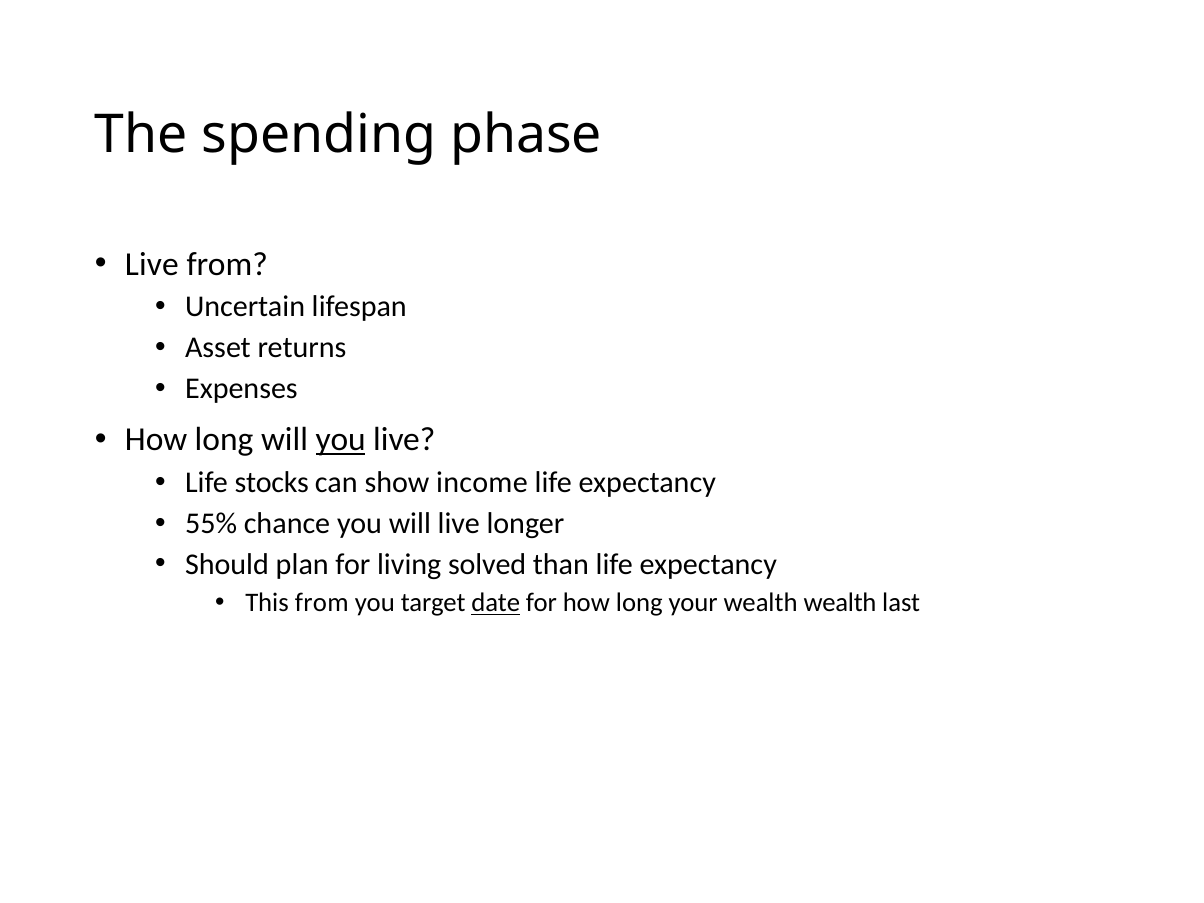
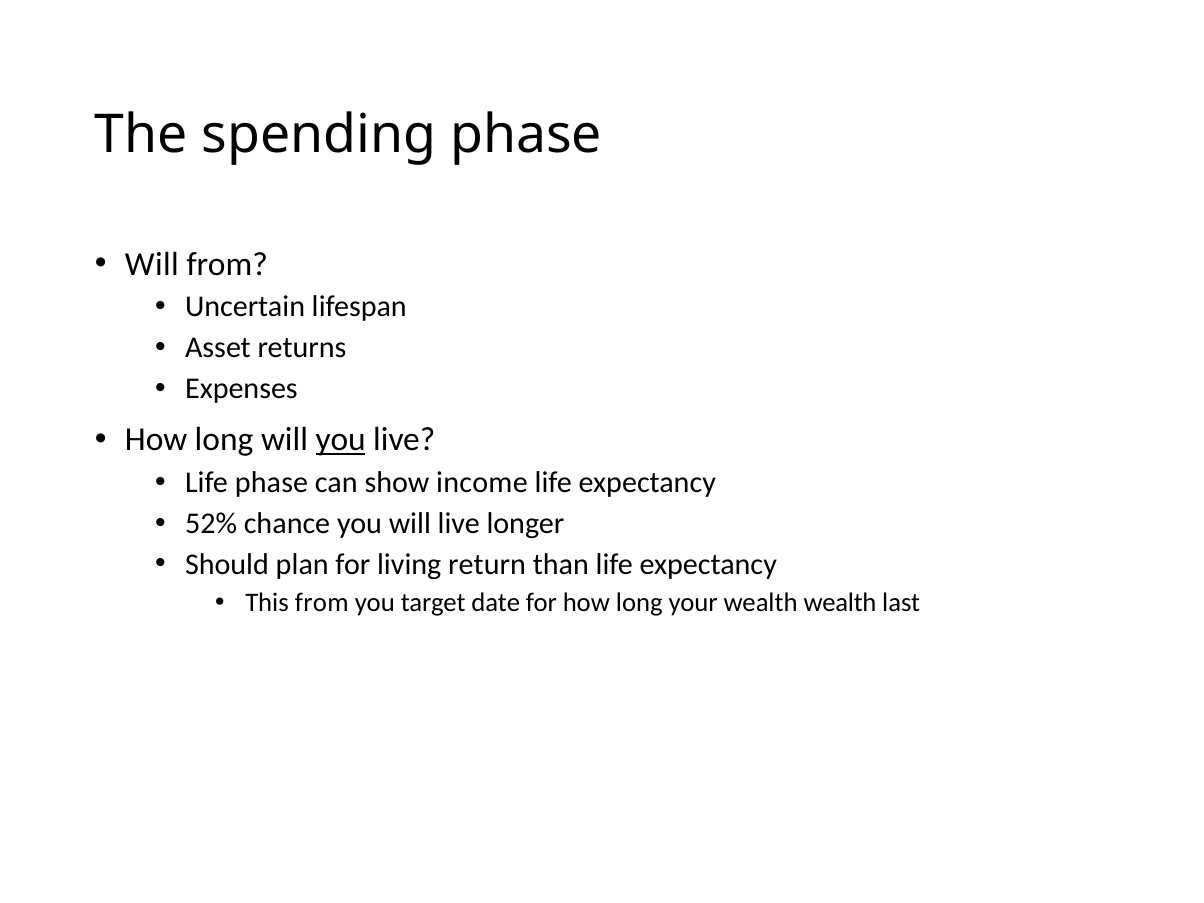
Live: Live -> Will (152, 264)
Life stocks: stocks -> phase (272, 482)
55%: 55% -> 52% (211, 523)
solved: solved -> return (487, 564)
date underline: present -> none (496, 603)
